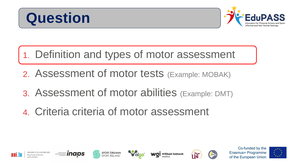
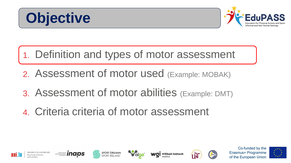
Question: Question -> Objective (58, 18)
tests: tests -> used (152, 74)
